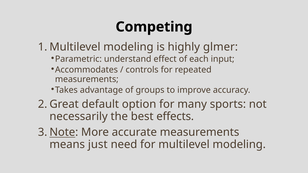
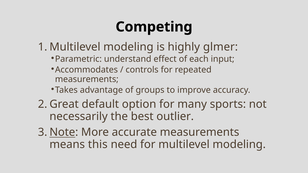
effects: effects -> outlier (175, 117)
just: just -> this (98, 145)
